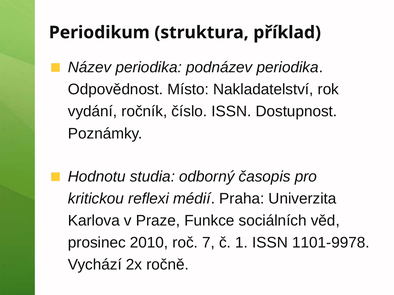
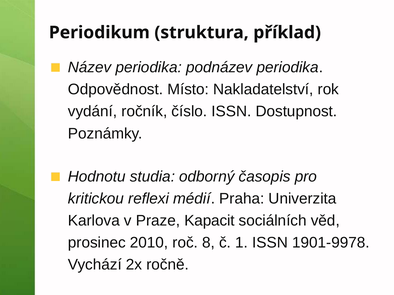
Funkce: Funkce -> Kapacit (209, 221)
7: 7 -> 8 (209, 243)
1101-9978: 1101-9978 -> 1901-9978 (331, 243)
